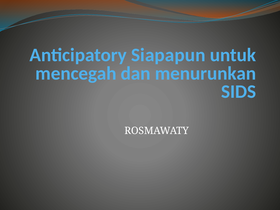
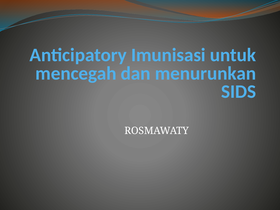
Siapapun: Siapapun -> Imunisasi (168, 55)
